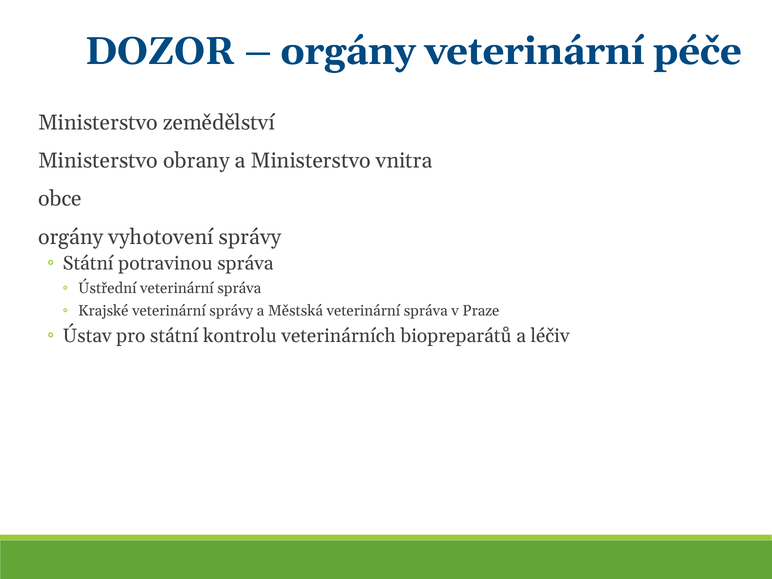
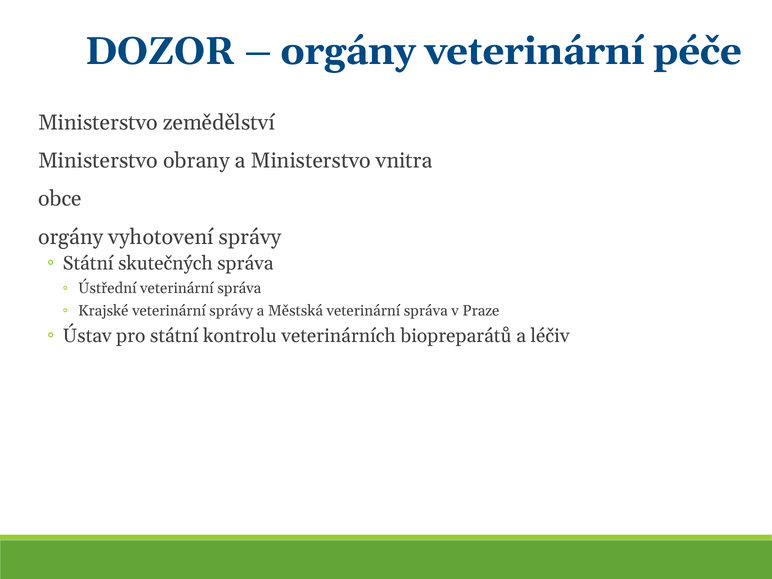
potravinou: potravinou -> skutečných (166, 263)
